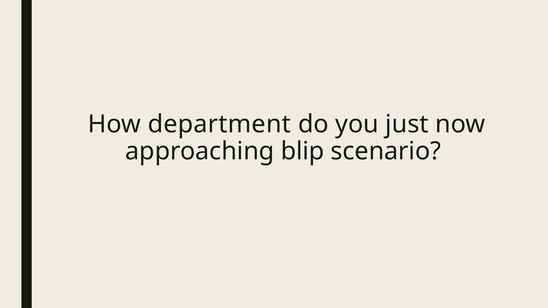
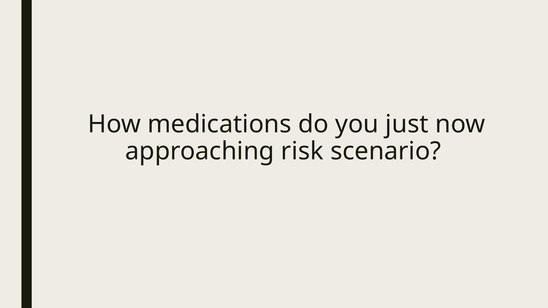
department: department -> medications (219, 124)
blip: blip -> risk (302, 151)
